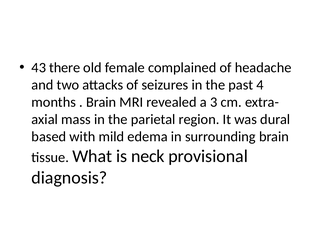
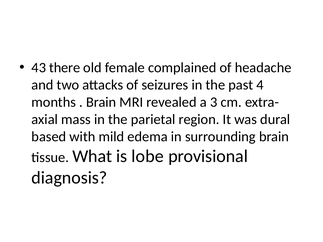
neck: neck -> lobe (148, 156)
